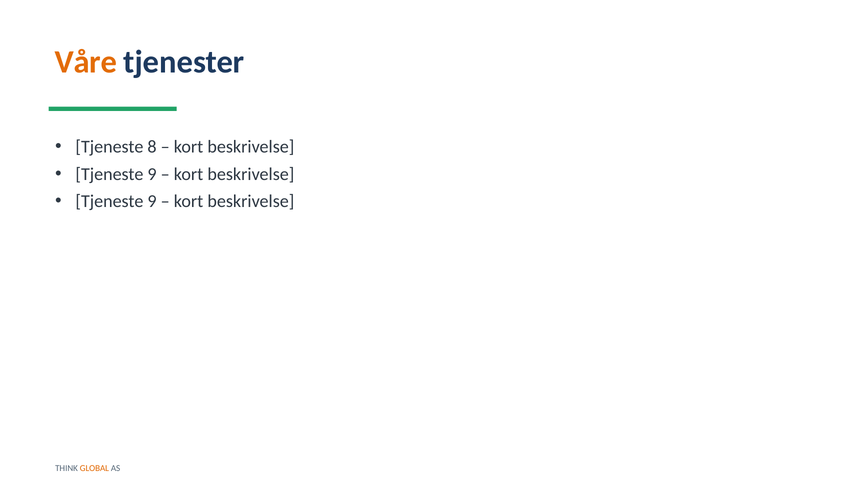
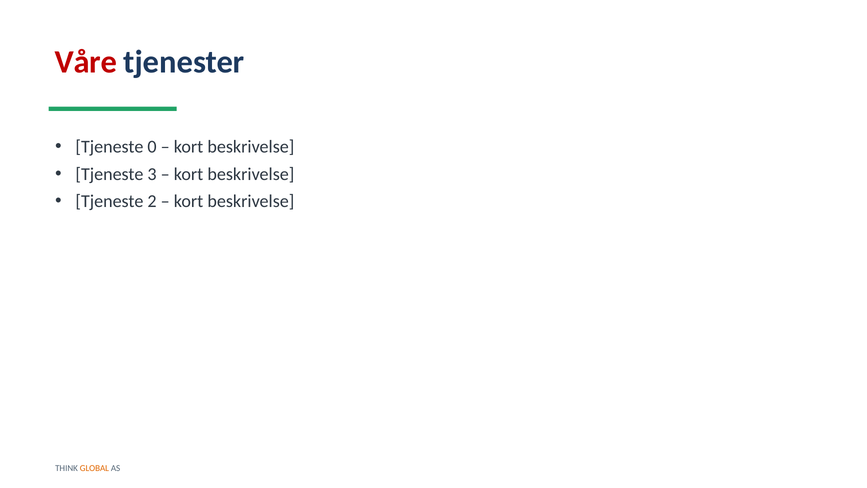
Våre colour: orange -> red (86, 62)
8: 8 -> 0 (152, 147)
9: 9 -> 3 (152, 174)
9: 9 -> 2 (152, 201)
